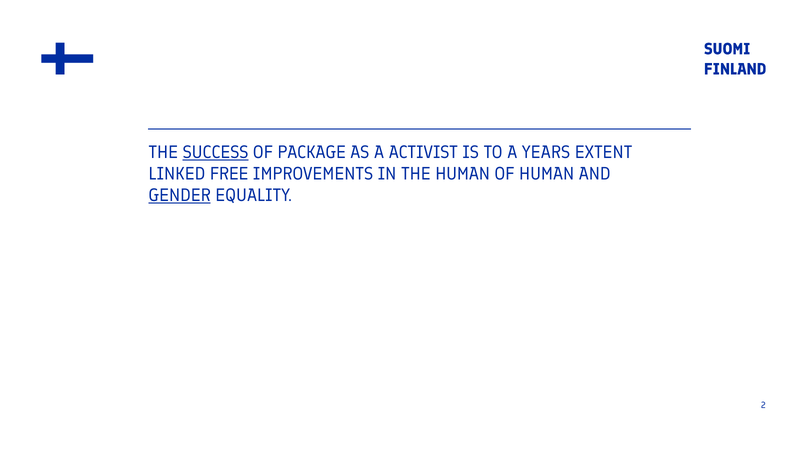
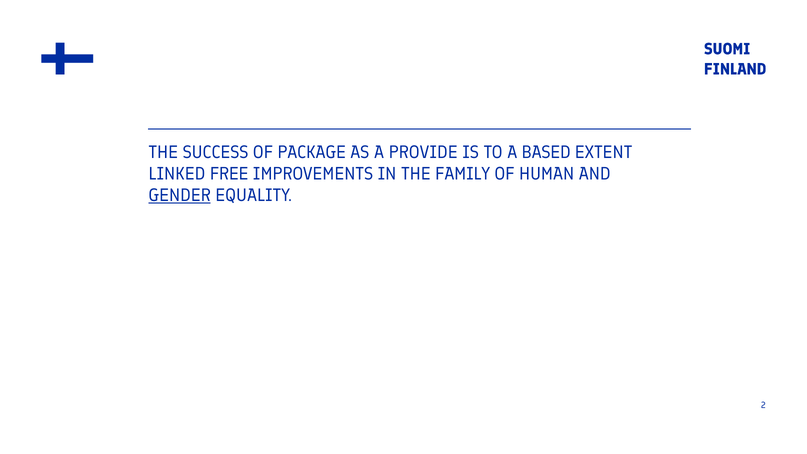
SUCCESS underline: present -> none (216, 152)
ACTIVIST: ACTIVIST -> PROVIDE (423, 152)
YEARS: YEARS -> BASED (546, 152)
THE HUMAN: HUMAN -> FAMILY (463, 174)
